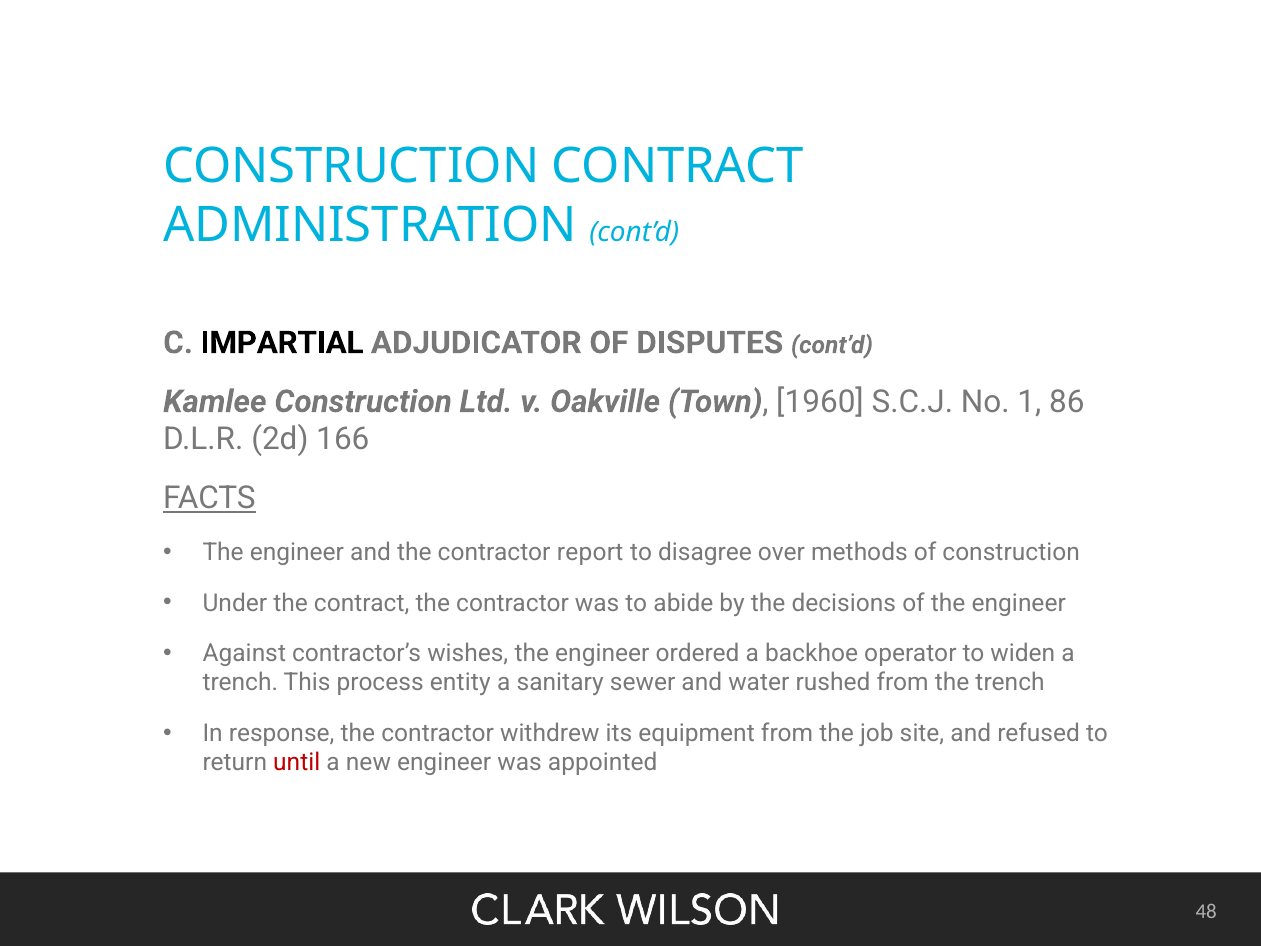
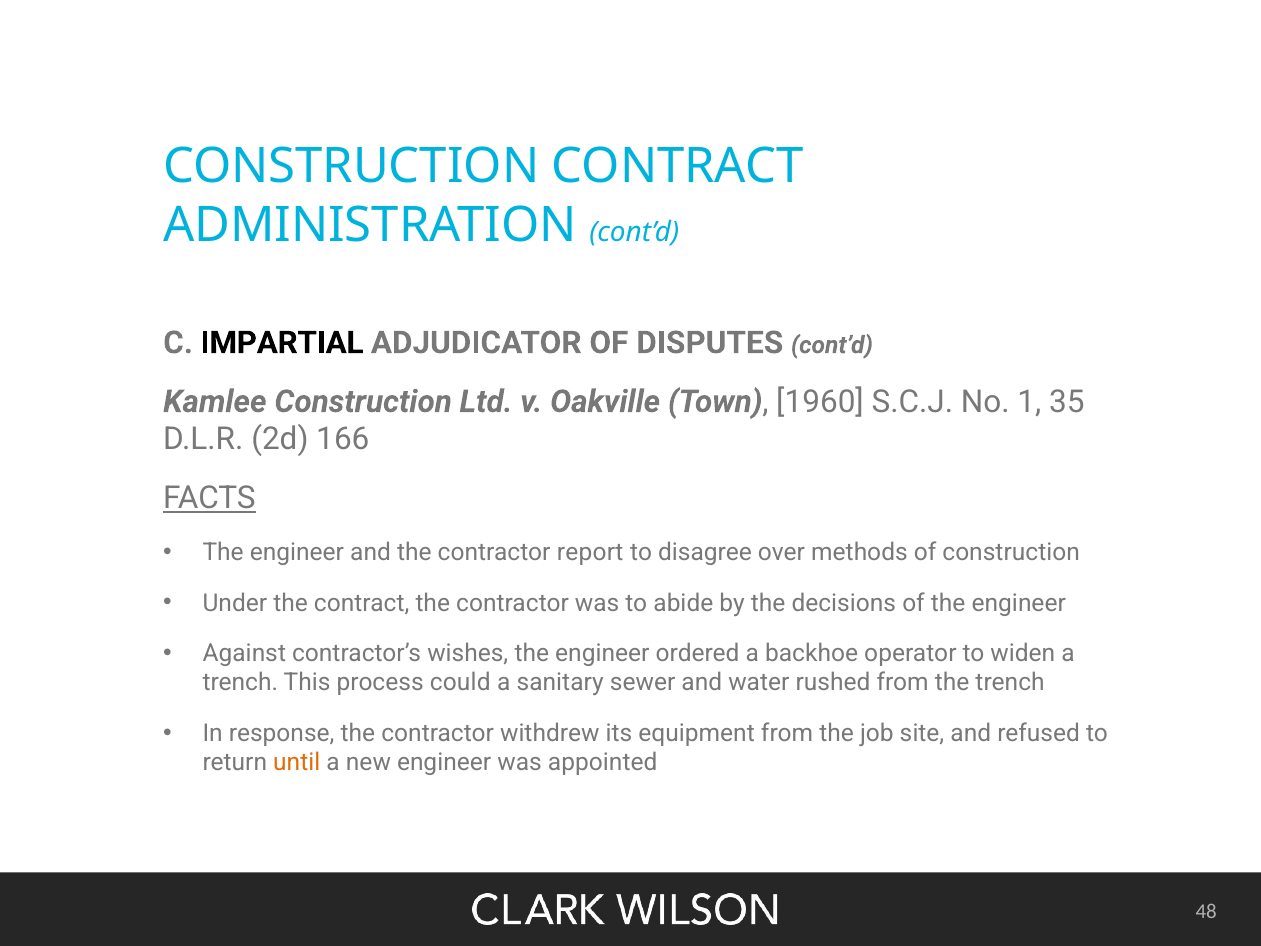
86: 86 -> 35 (1067, 402)
entity: entity -> could (460, 683)
until colour: red -> orange (297, 763)
